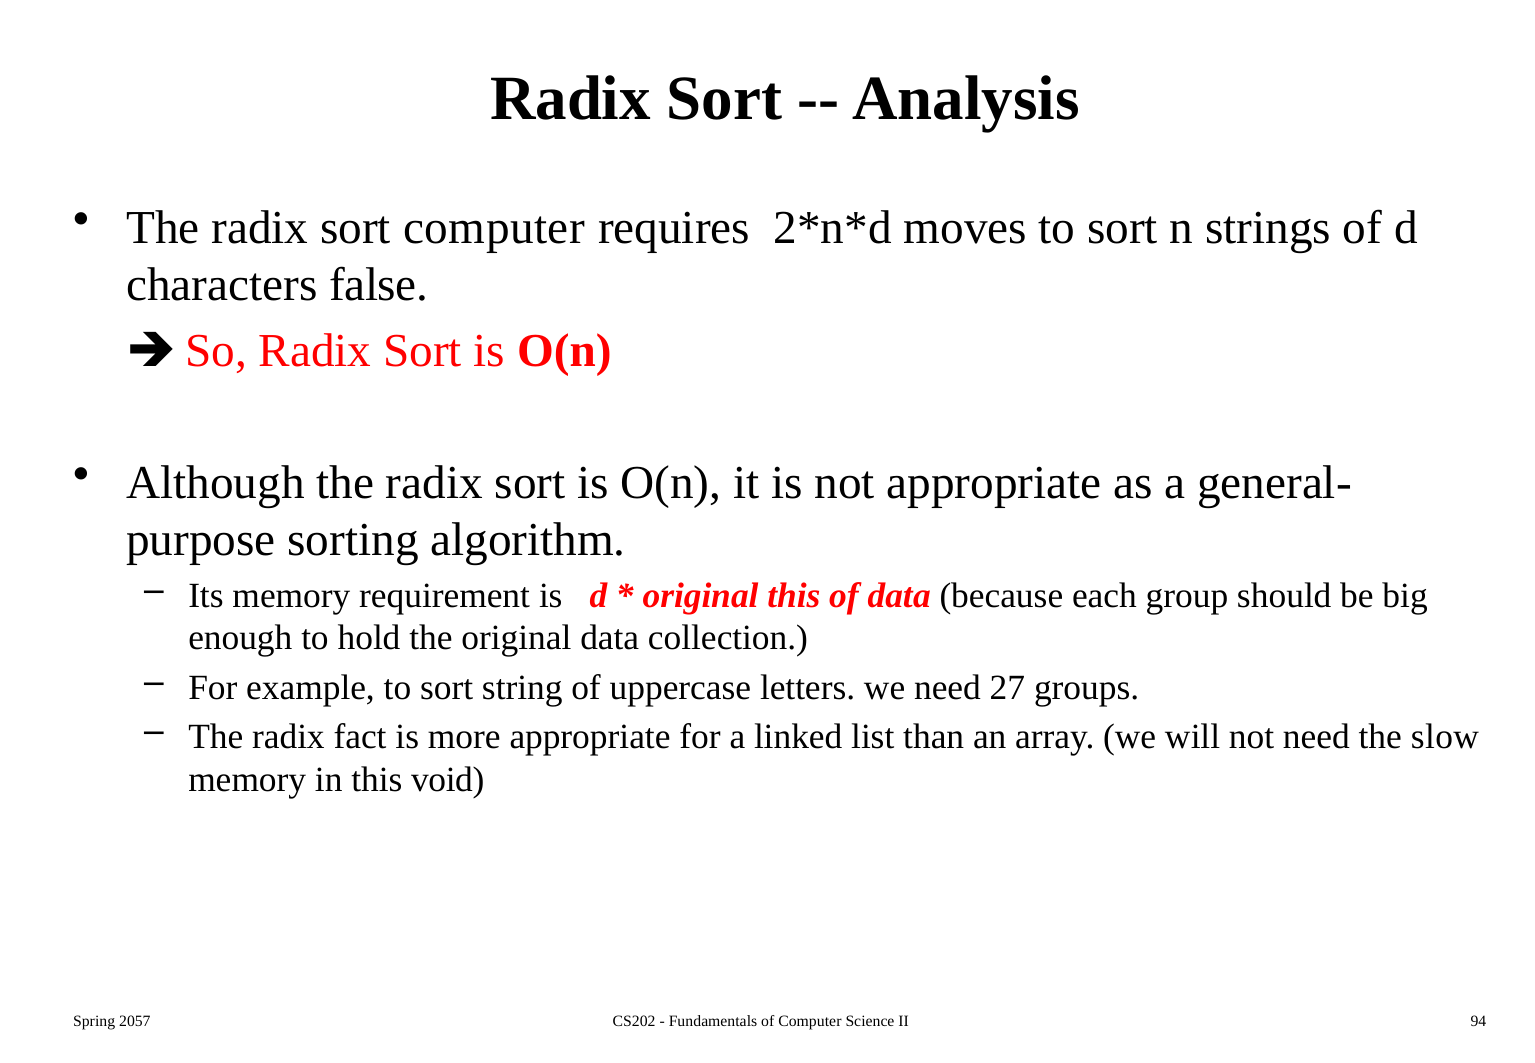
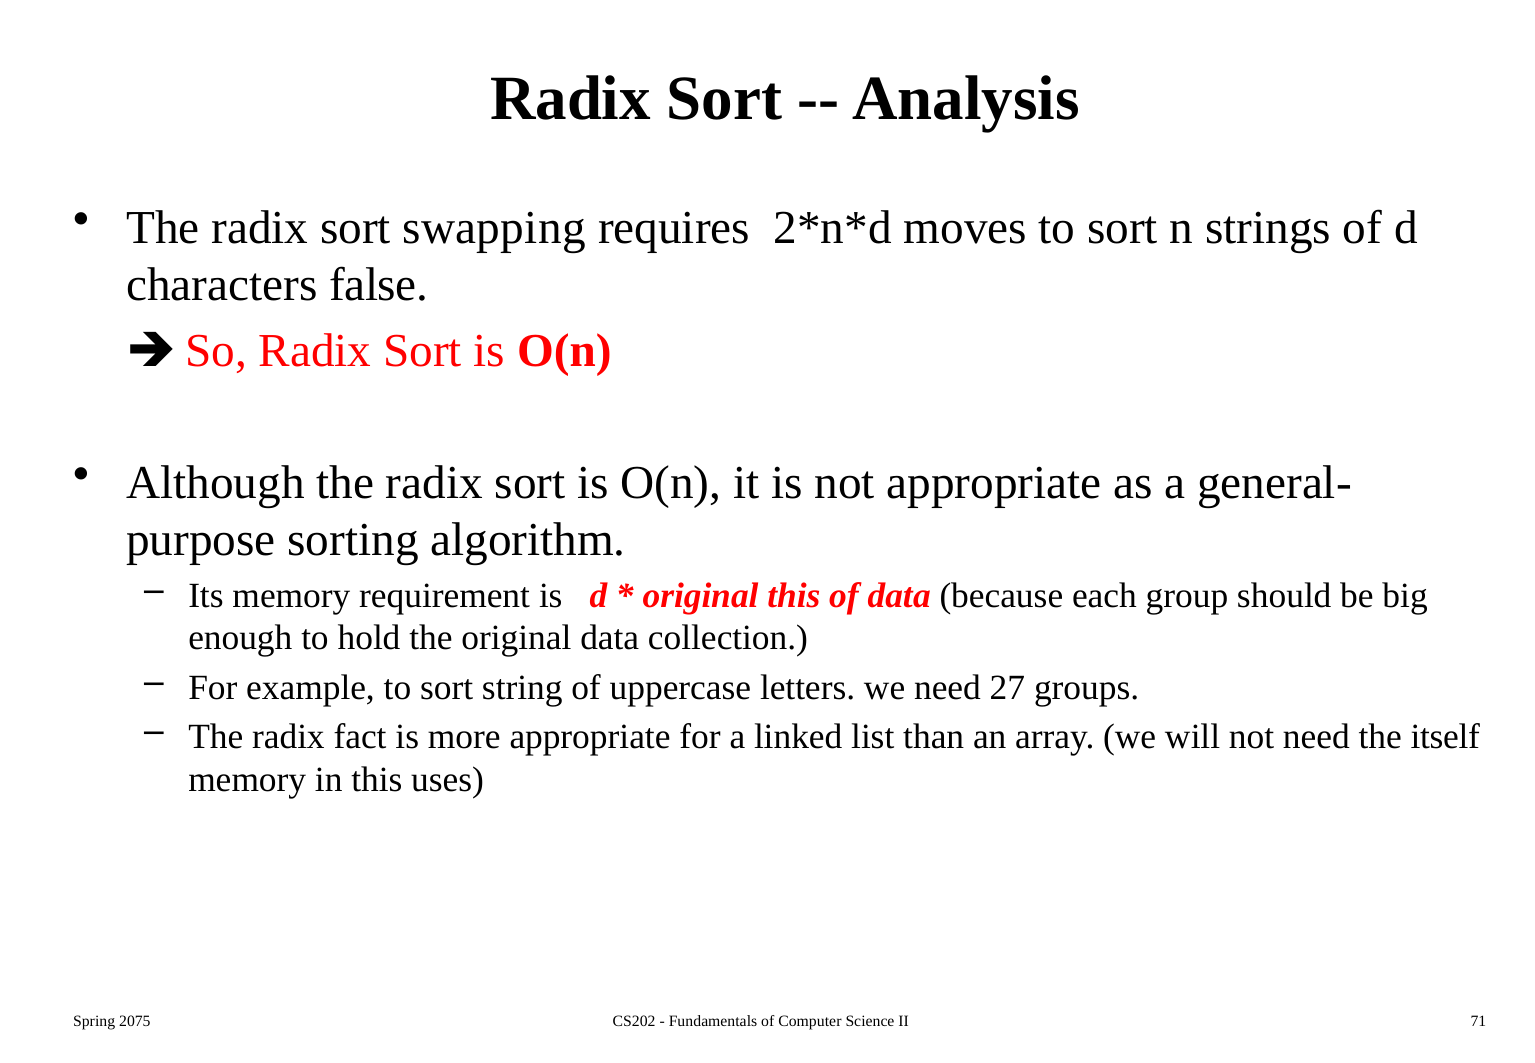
sort computer: computer -> swapping (494, 228)
slow: slow -> itself (1445, 737)
void: void -> uses (448, 779)
2057: 2057 -> 2075 (135, 1021)
94: 94 -> 71 (1478, 1021)
